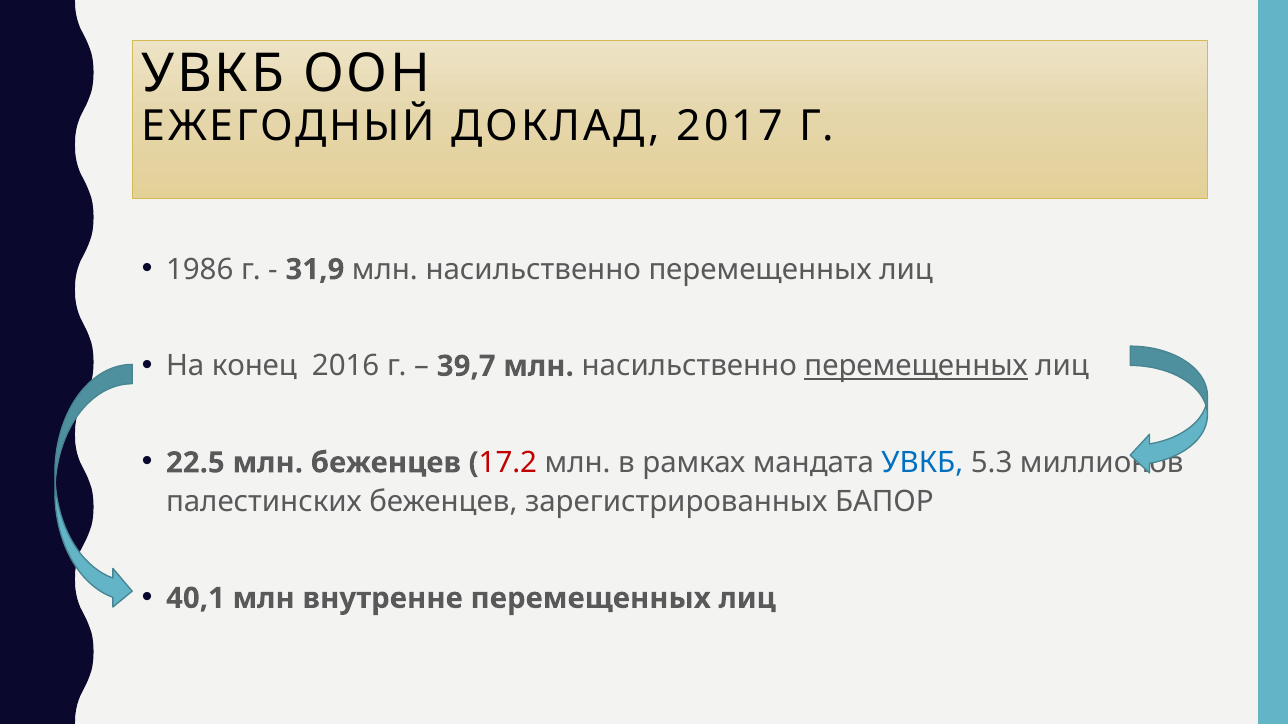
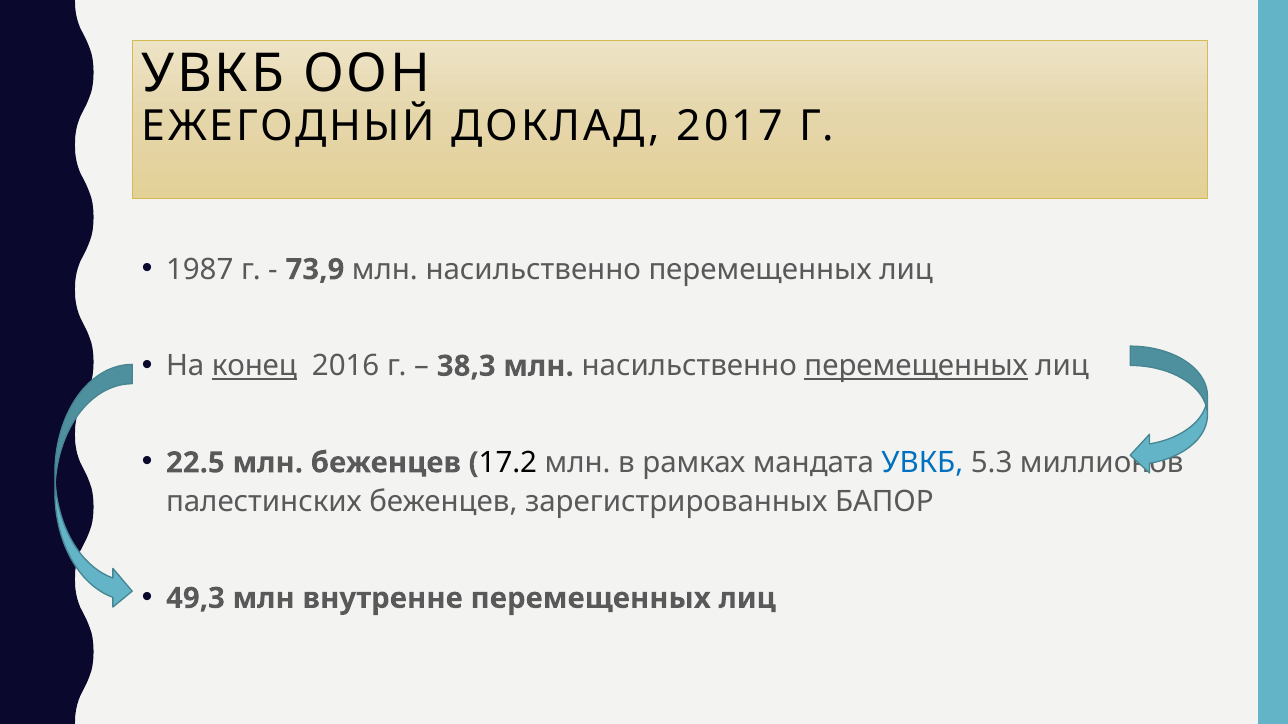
1986: 1986 -> 1987 (200, 270)
31,9: 31,9 -> 73,9 (315, 270)
конец underline: none -> present (254, 366)
39,7: 39,7 -> 38,3 (466, 366)
17.2 colour: red -> black (508, 463)
40,1: 40,1 -> 49,3 (195, 599)
